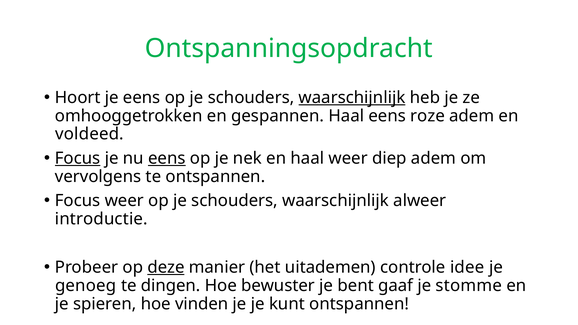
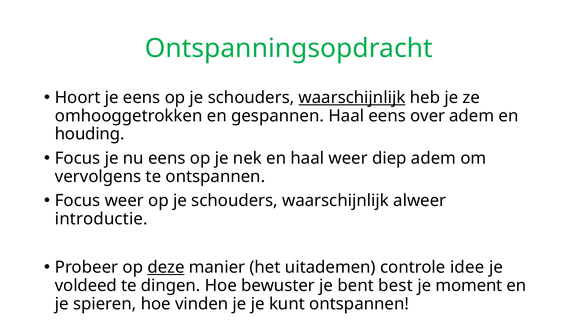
roze: roze -> over (428, 116)
voldeed: voldeed -> houding (90, 134)
Focus underline: present -> none (78, 158)
eens underline: present -> none (167, 158)
genoeg: genoeg -> voldeed (86, 286)
gaaf: gaaf -> best (396, 286)
stomme: stomme -> moment (469, 286)
